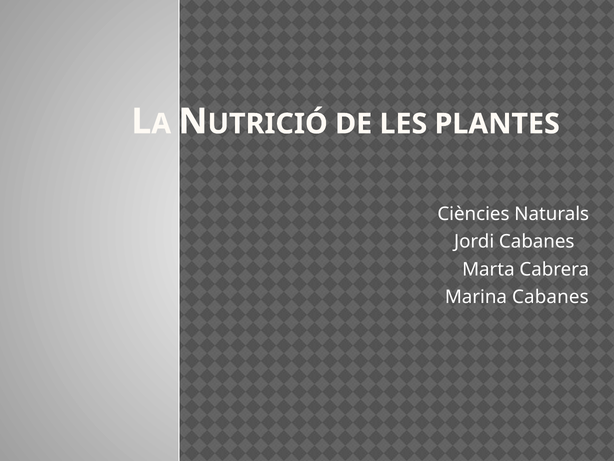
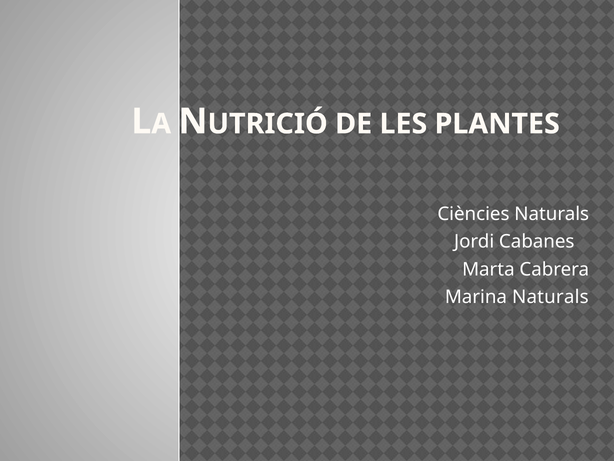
Marina Cabanes: Cabanes -> Naturals (550, 297)
